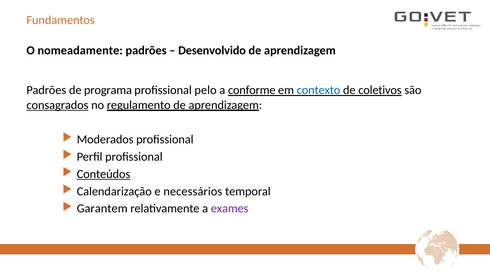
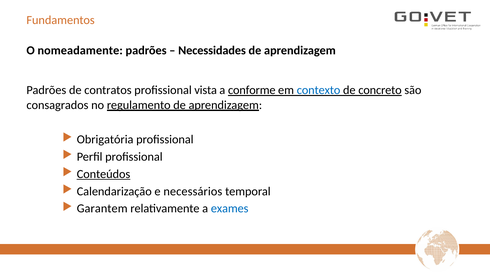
Desenvolvido: Desenvolvido -> Necessidades (212, 51)
programa: programa -> contratos (108, 90)
pelo: pelo -> vista (206, 90)
coletivos: coletivos -> concreto (380, 90)
consagrados underline: present -> none (57, 105)
Moderados: Moderados -> Obrigatória (105, 139)
exames colour: purple -> blue (230, 208)
